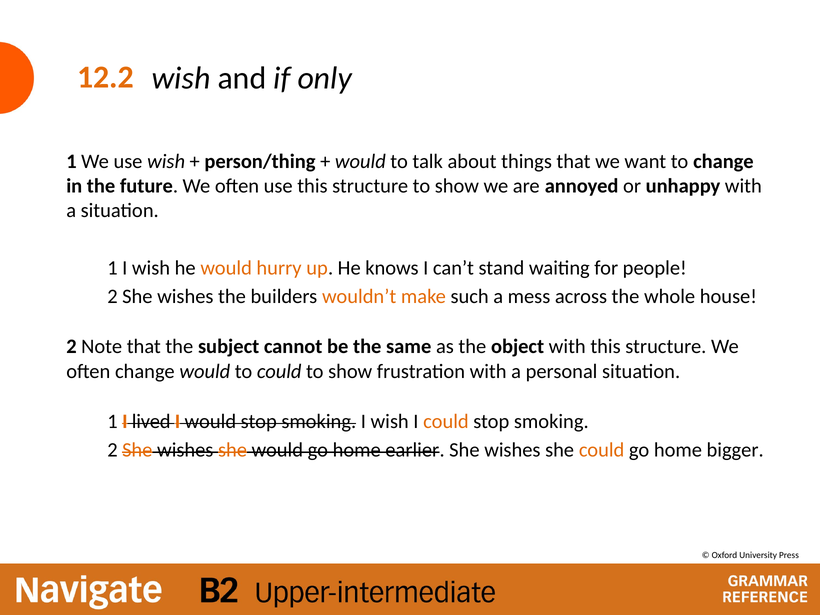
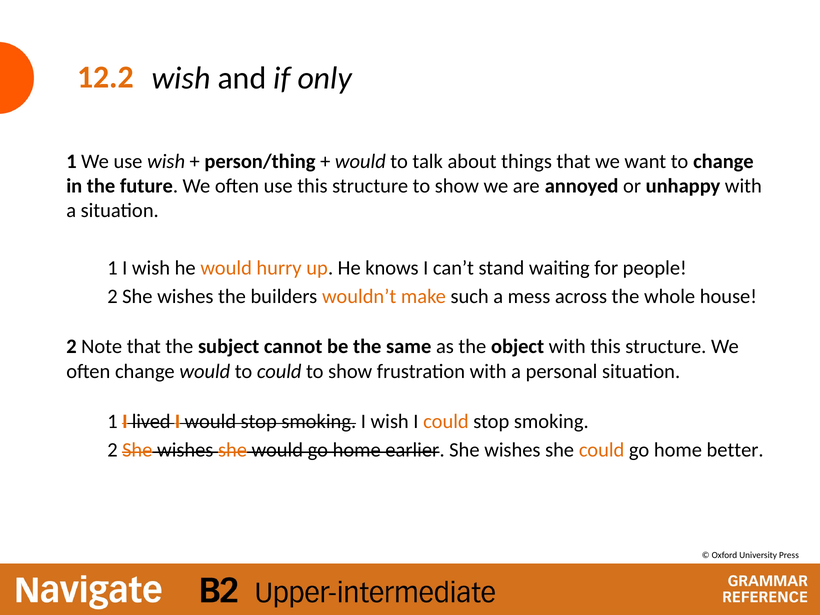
bigger: bigger -> better (735, 450)
